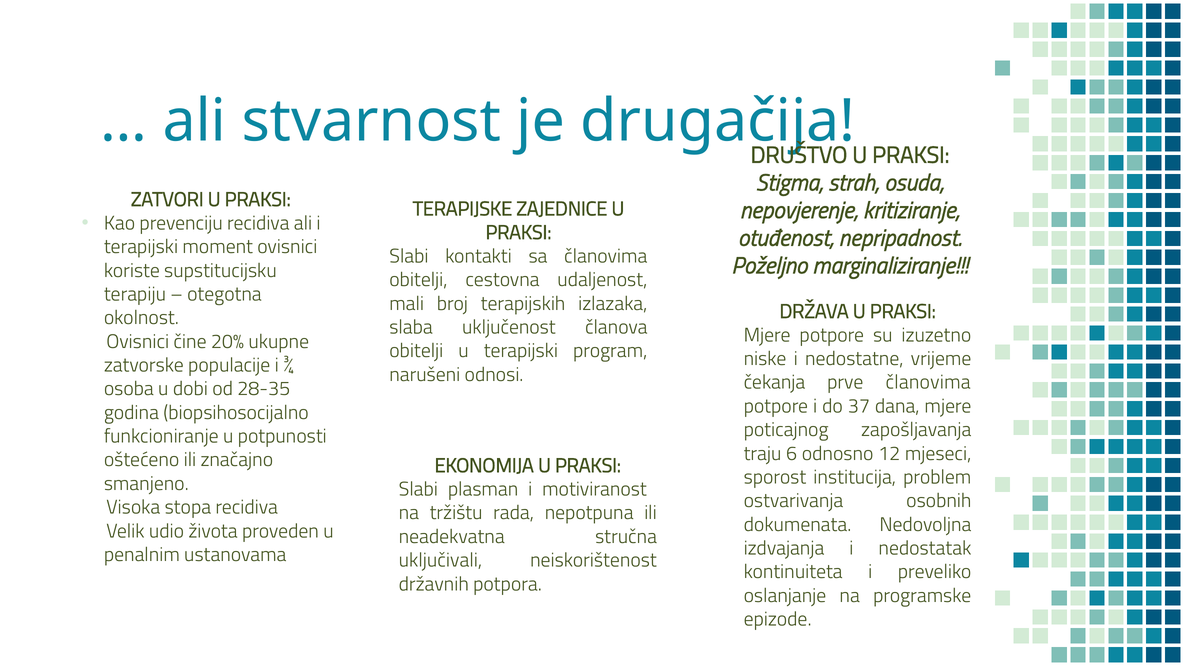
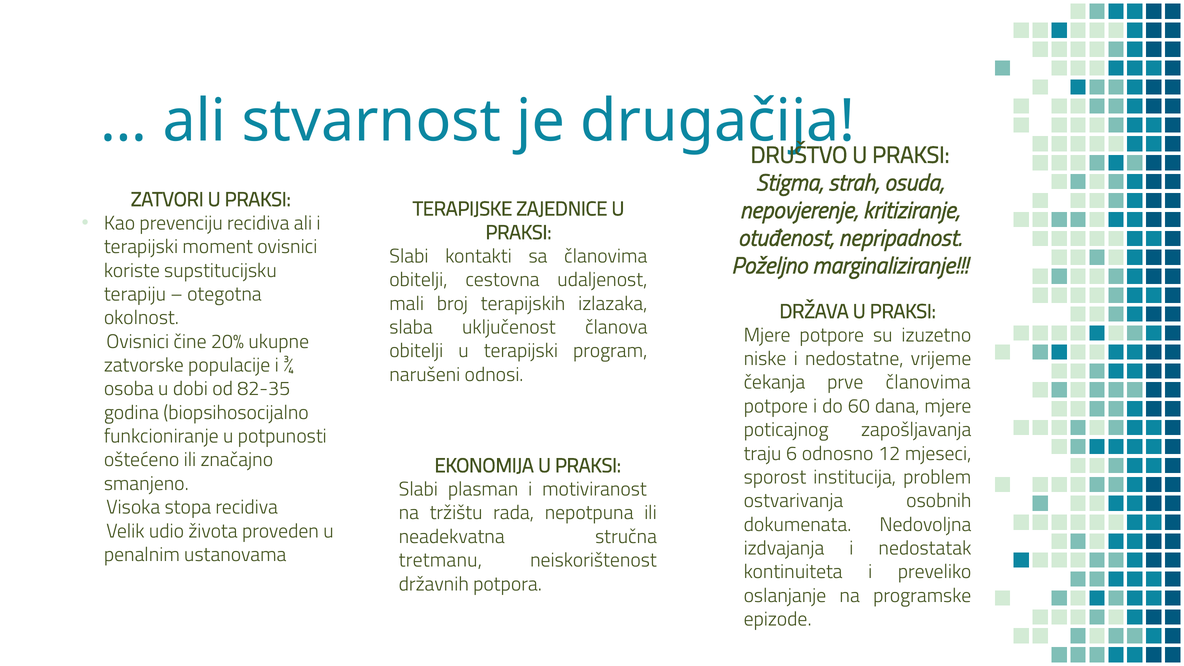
28-35: 28-35 -> 82-35 (264, 389)
37: 37 -> 60 (859, 406)
uključivali: uključivali -> tretmanu (440, 560)
